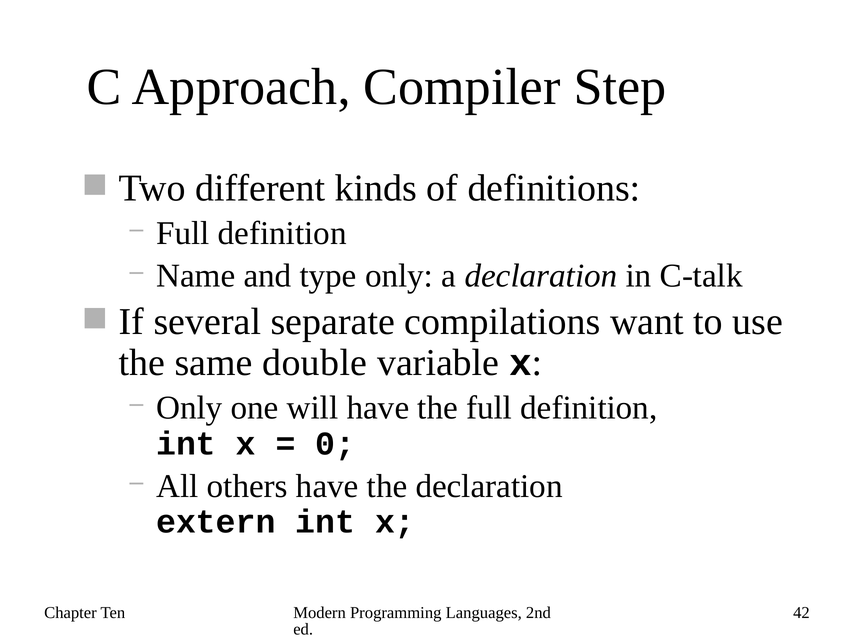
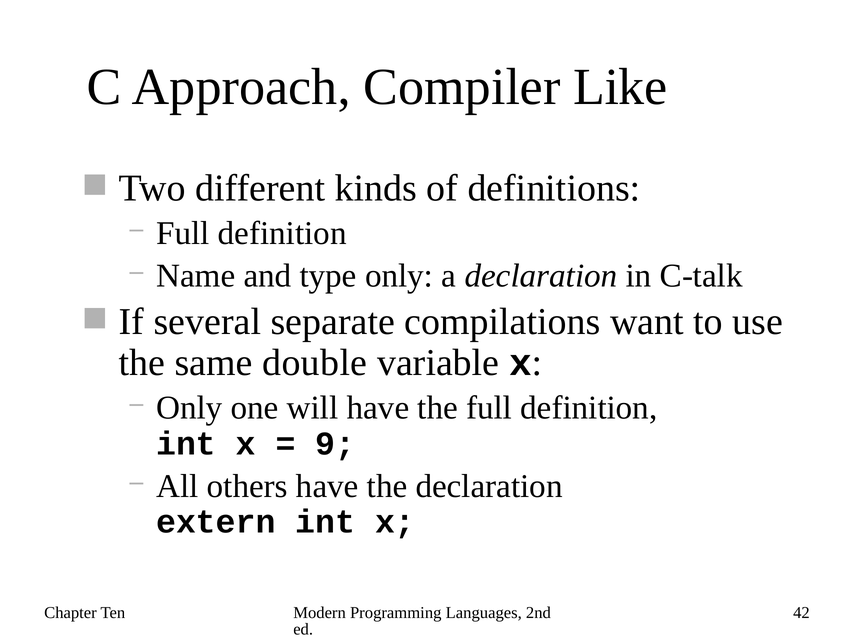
Step: Step -> Like (620, 87)
0: 0 -> 9 (335, 444)
